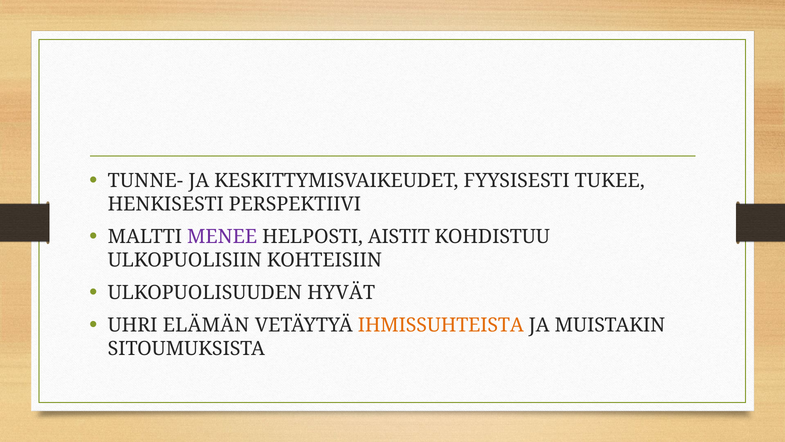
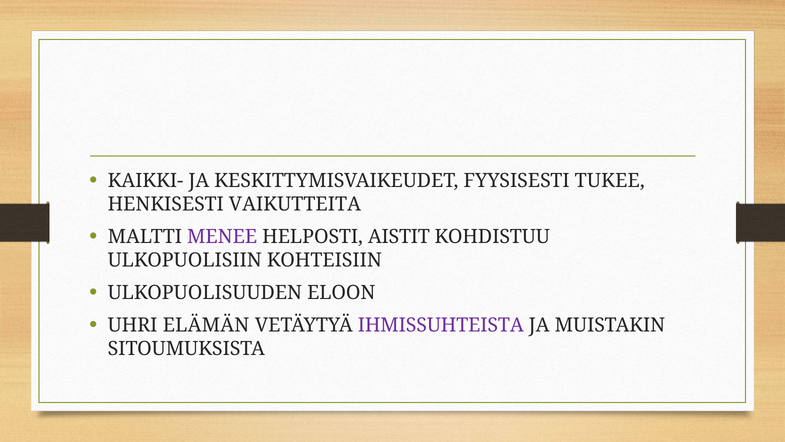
TUNNE-: TUNNE- -> KAIKKI- (145, 181)
PERSPEKTIIVI: PERSPEKTIIVI -> VAIKUTTEITA (295, 204)
HYVÄT: HYVÄT -> ELOON (341, 293)
IHMISSUHTEISTA colour: orange -> purple (441, 325)
